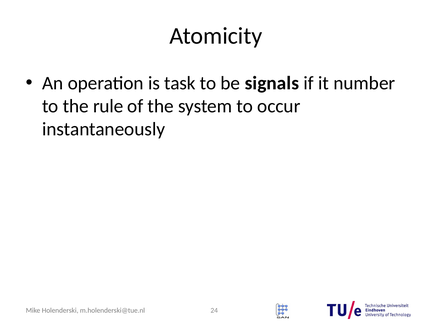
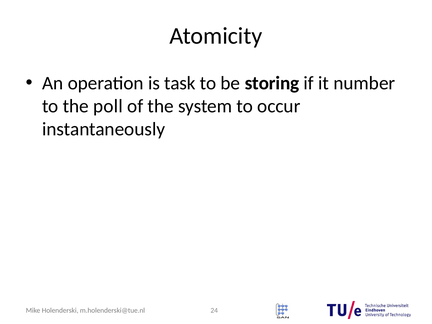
signals: signals -> storing (272, 83)
rule: rule -> poll (108, 106)
